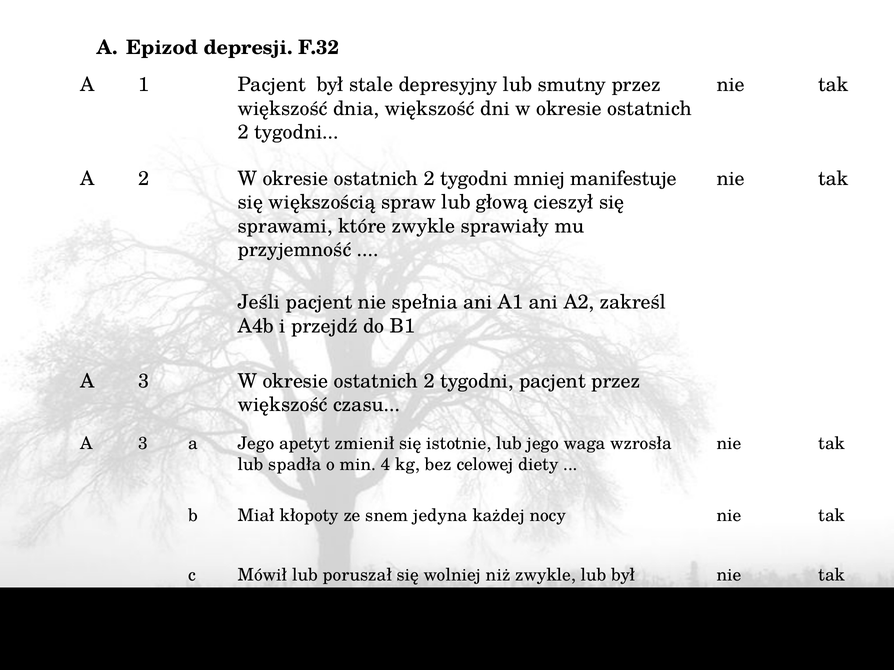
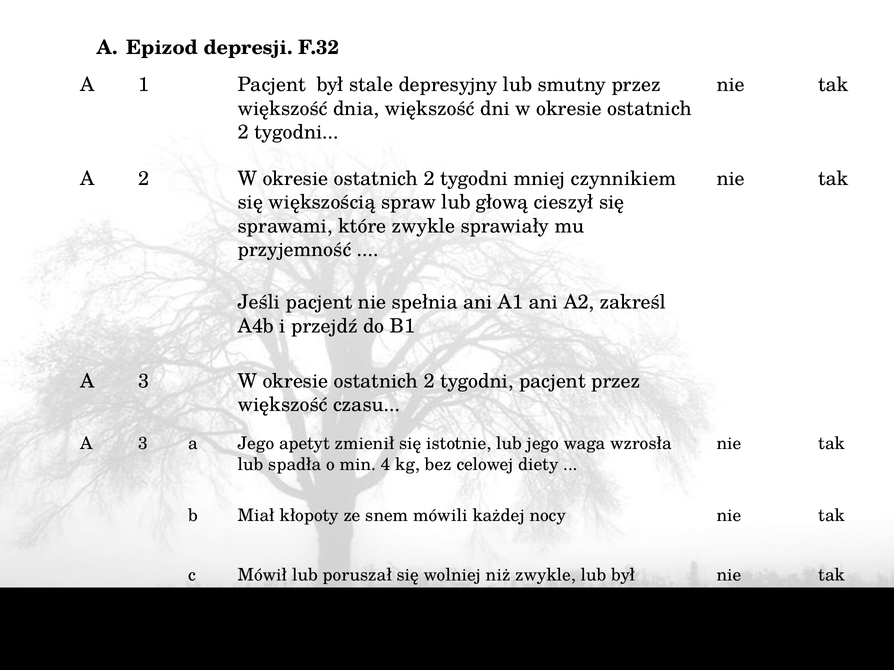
manifestuje: manifestuje -> czynnikiem (623, 179)
jedyna: jedyna -> mówili (440, 516)
